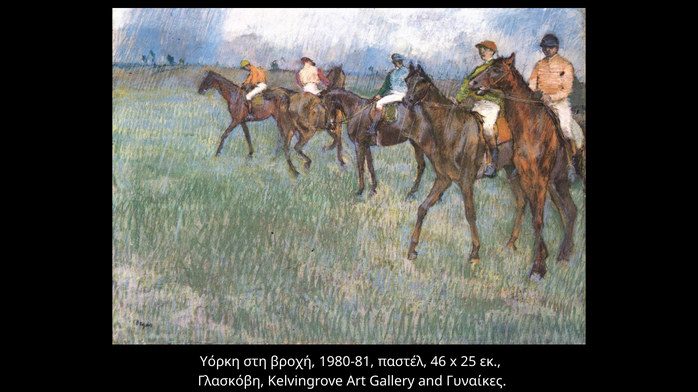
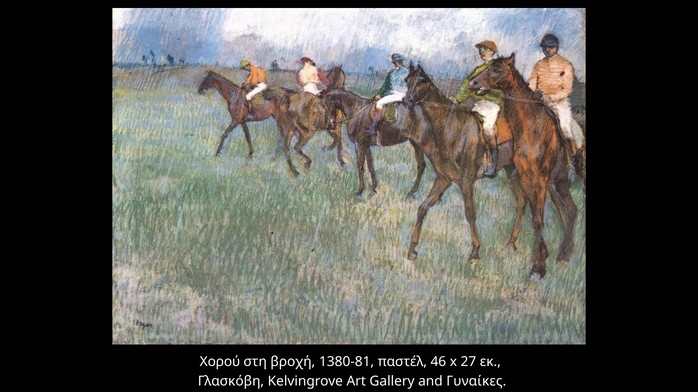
Υόρκη: Υόρκη -> Χορού (220, 362)
1980-81: 1980-81 -> 1380-81 (347, 362)
25: 25 -> 27 (468, 362)
